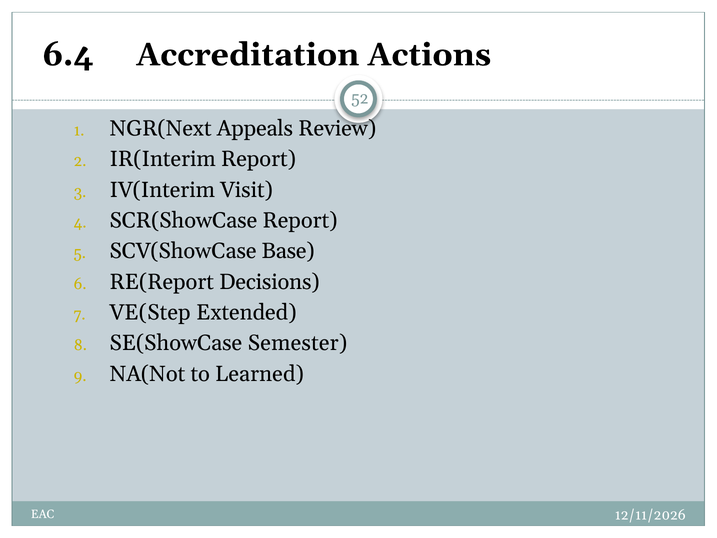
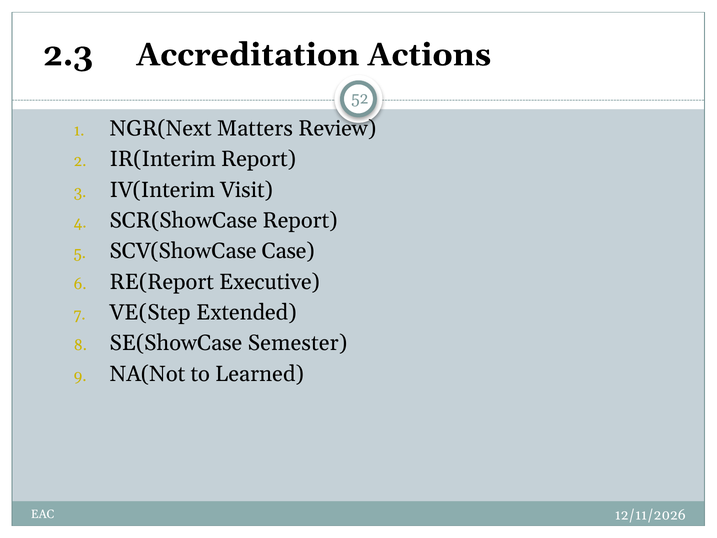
6.4: 6.4 -> 2.3 (68, 55)
Appeals: Appeals -> Matters (255, 128)
Base: Base -> Case (288, 251)
Decisions: Decisions -> Executive (269, 282)
